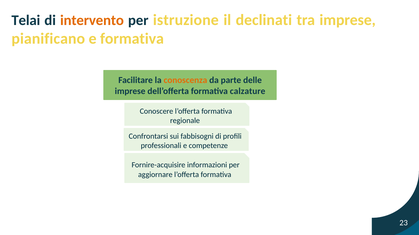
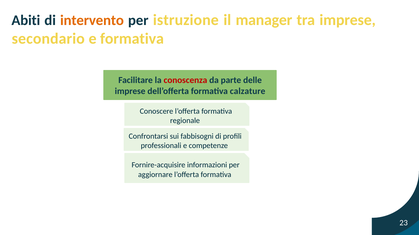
Telai: Telai -> Abiti (26, 20)
declinati: declinati -> manager (264, 20)
pianificano: pianificano -> secondario (48, 39)
conoscenza colour: orange -> red (185, 80)
